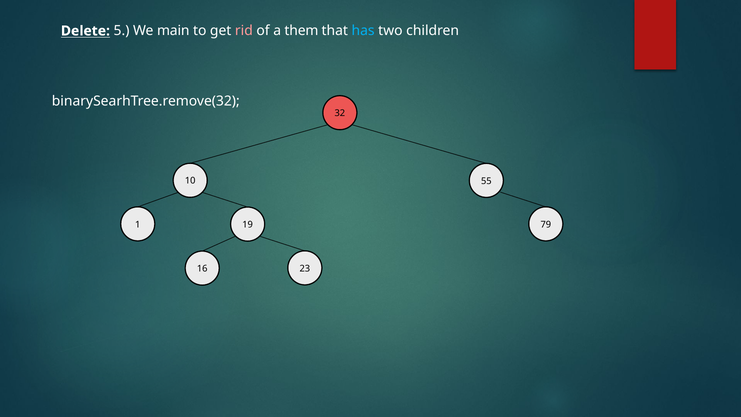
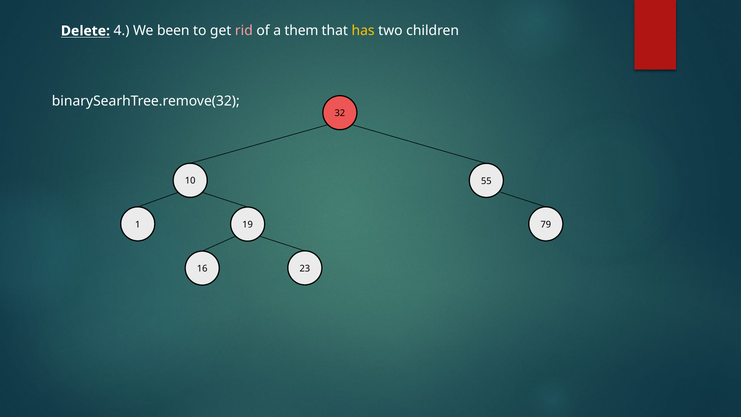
5: 5 -> 4 (121, 31)
main: main -> been (173, 31)
has colour: light blue -> yellow (363, 31)
